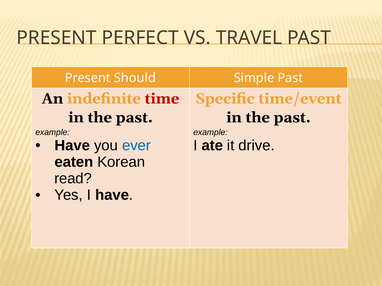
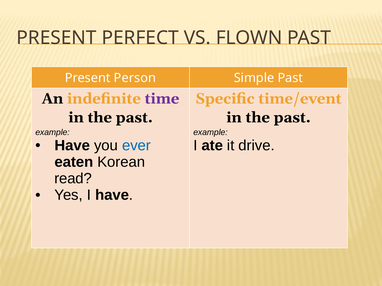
TRAVEL: TRAVEL -> FLOWN (249, 38)
Should: Should -> Person (135, 78)
time colour: red -> purple (162, 99)
